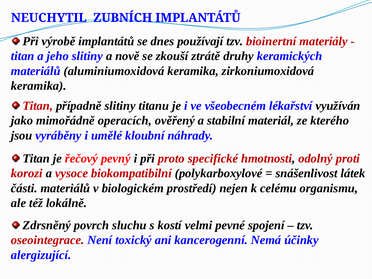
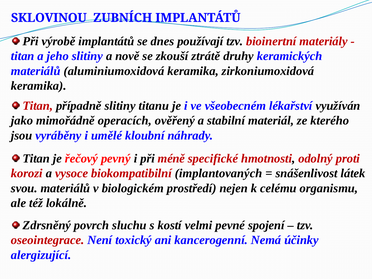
NEUCHYTIL: NEUCHYTIL -> SKLOVINOU (49, 18)
proto: proto -> méně (171, 158)
polykarboxylové: polykarboxylové -> implantovaných (219, 173)
části: části -> svou (24, 188)
